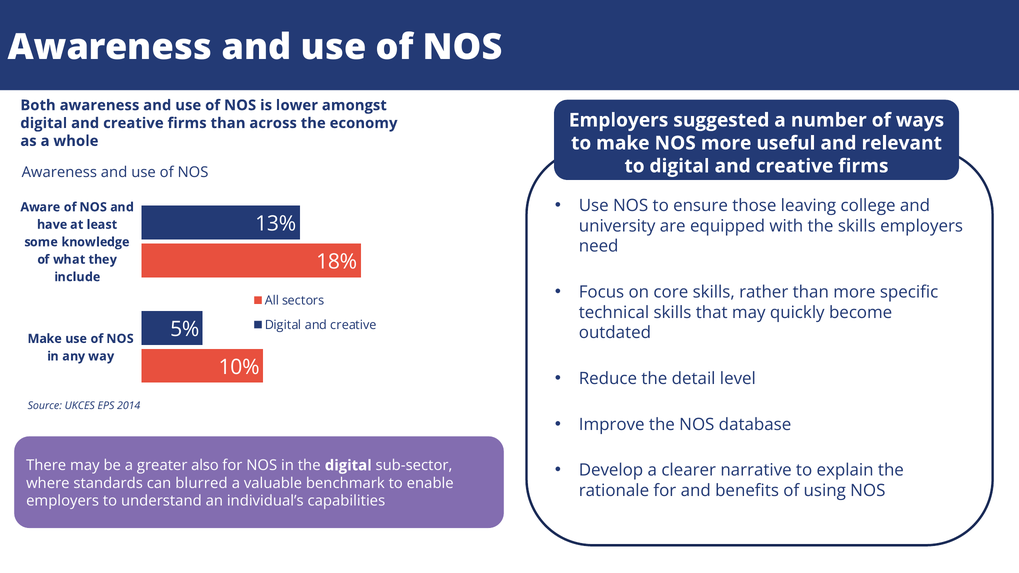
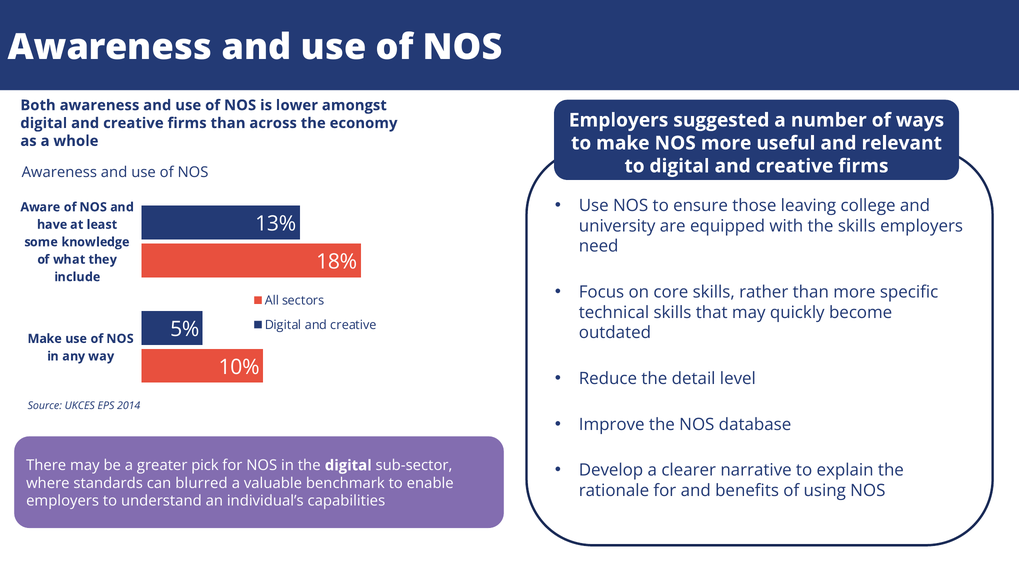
also: also -> pick (205, 465)
